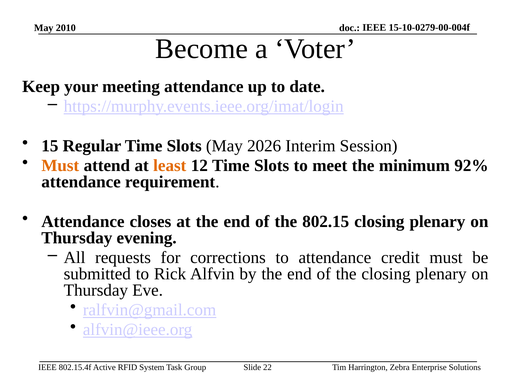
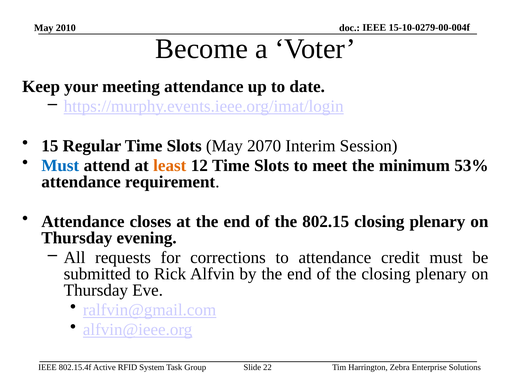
2026: 2026 -> 2070 (264, 146)
Must colour: orange -> blue (60, 166)
92%: 92% -> 53% (471, 166)
